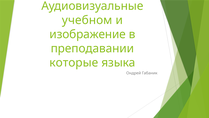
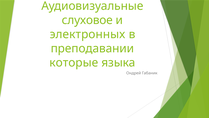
учебном: учебном -> слуховое (87, 20)
изображение: изображение -> электронных (88, 34)
